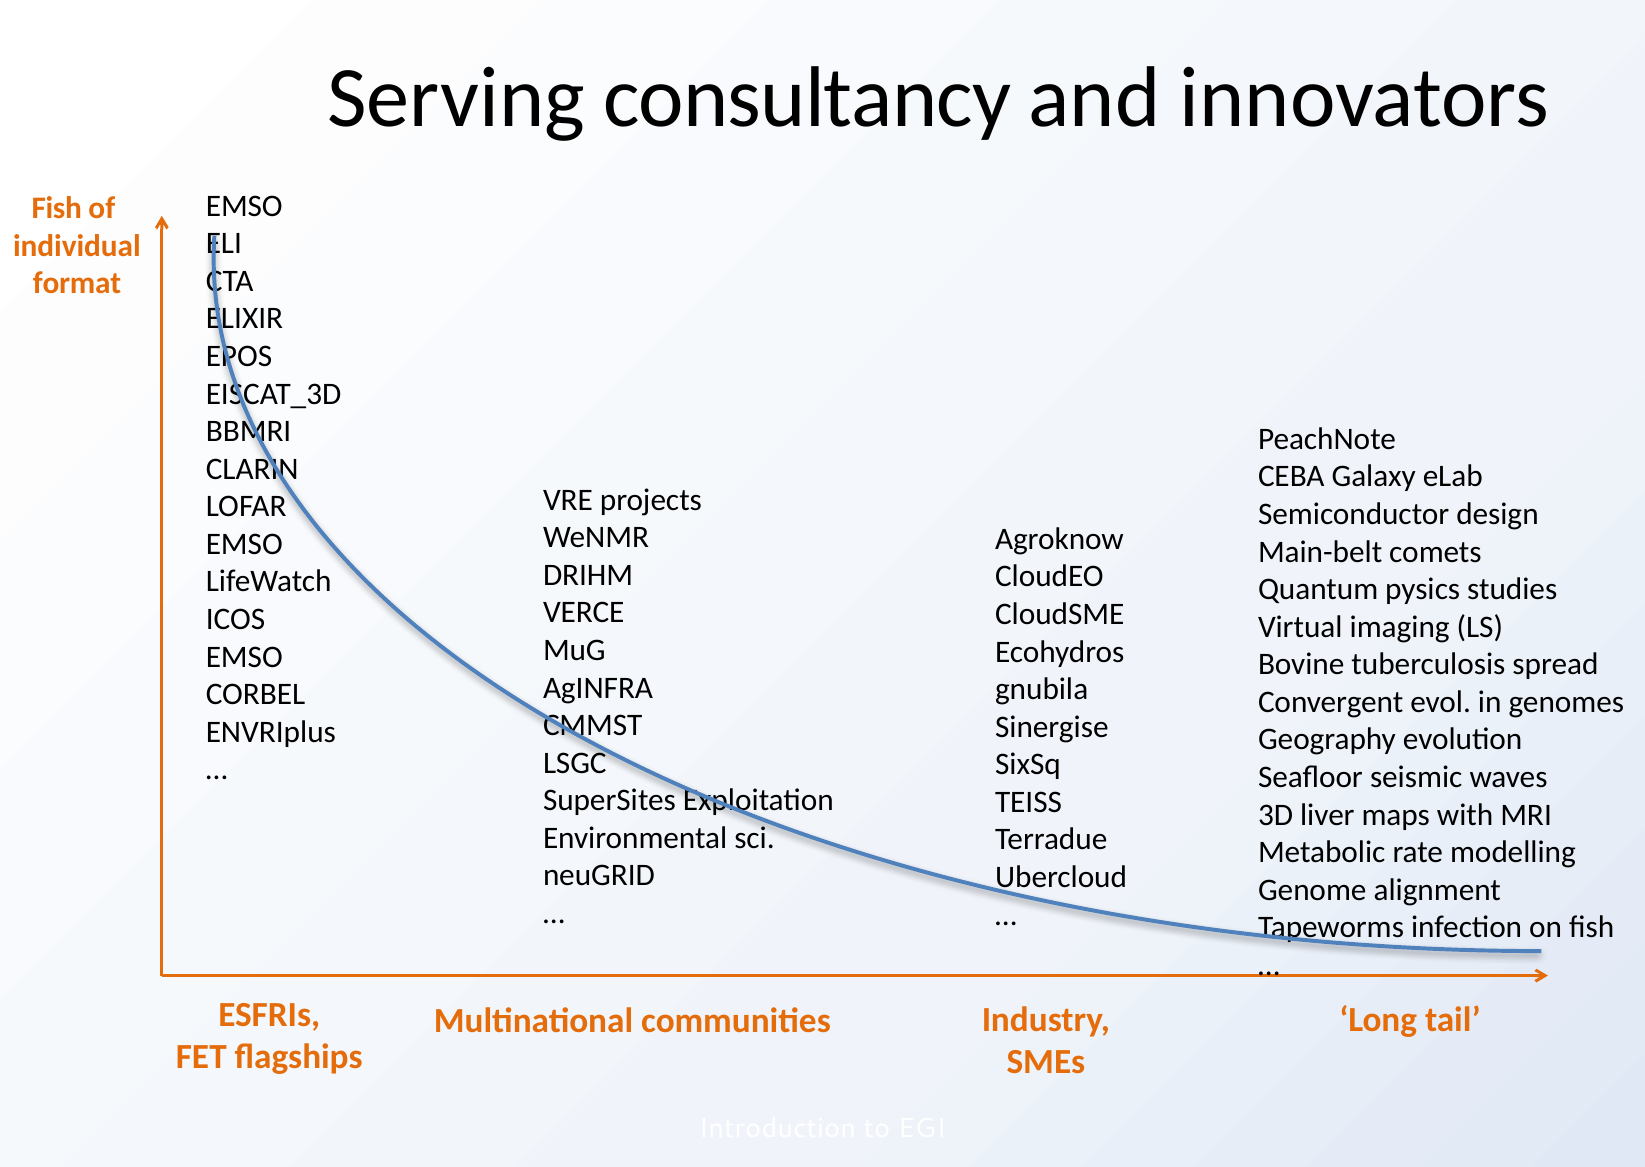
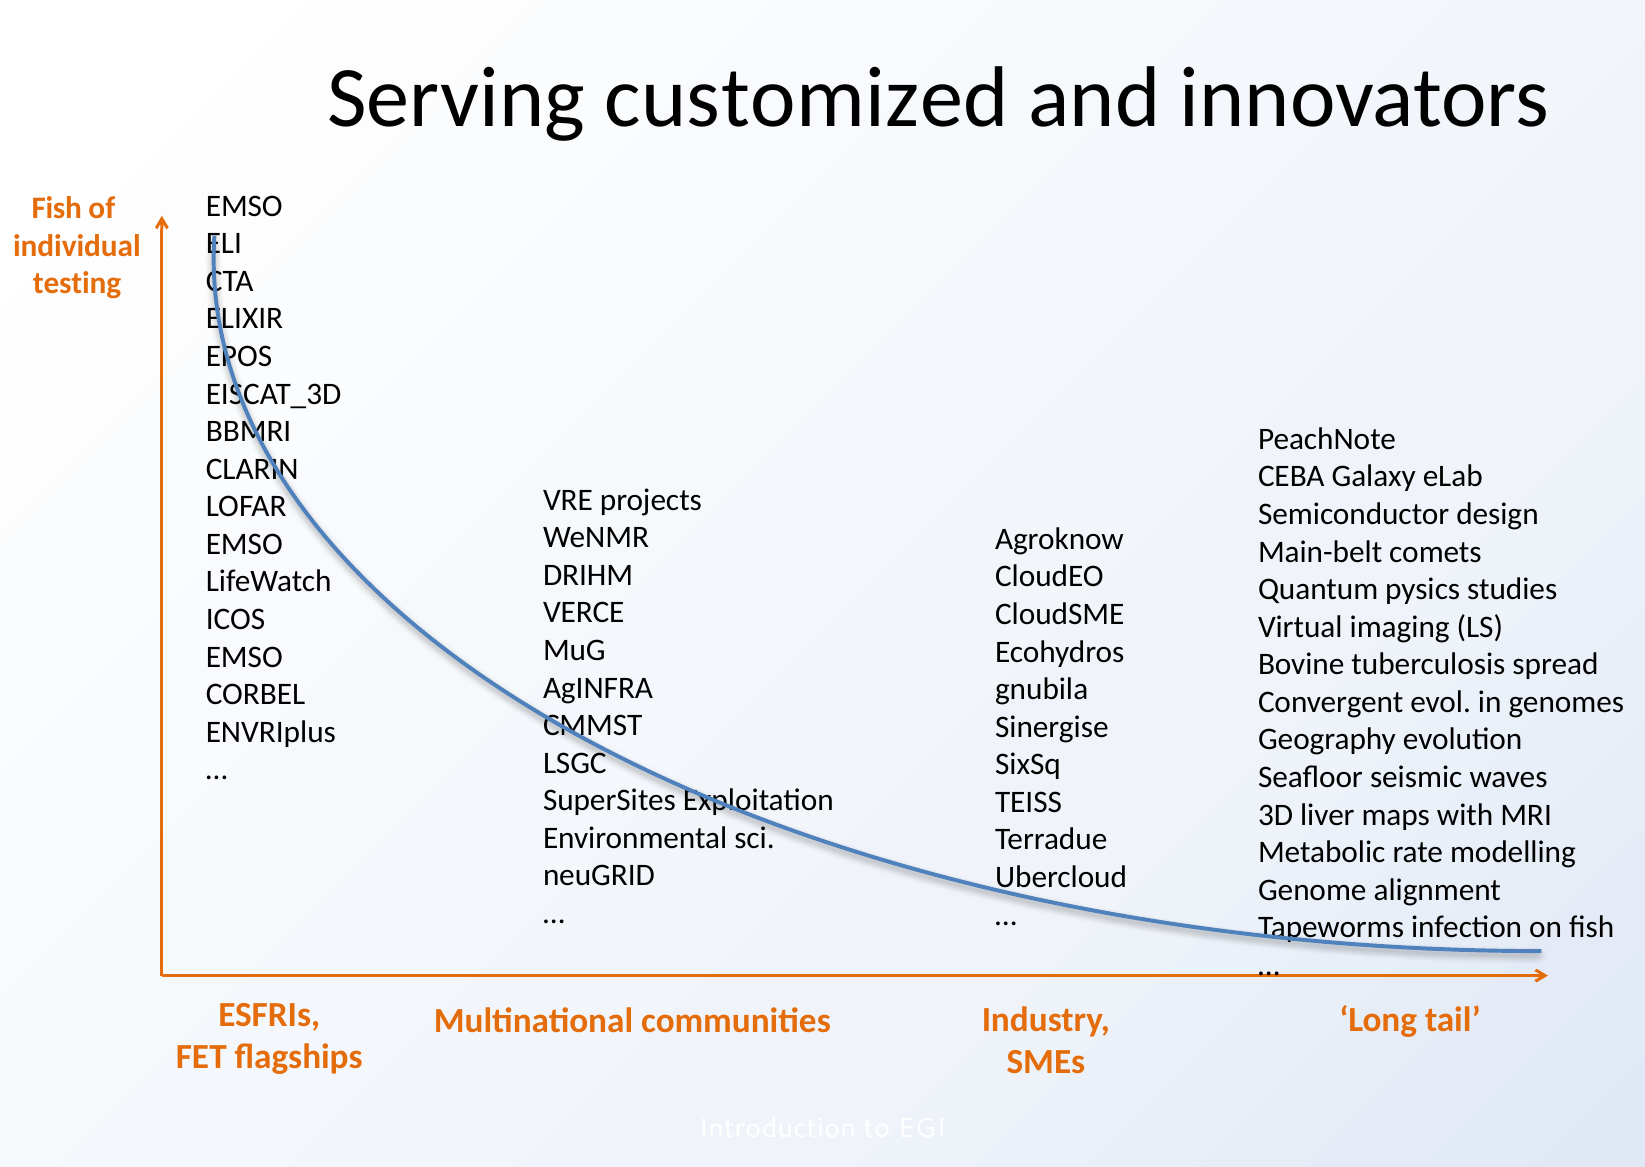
consultancy: consultancy -> customized (807, 98)
format: format -> testing (77, 283)
